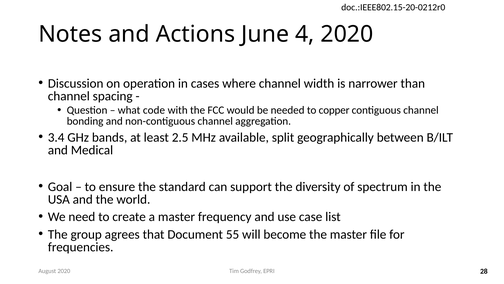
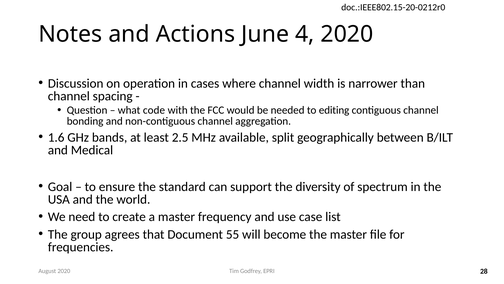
copper: copper -> editing (334, 110)
3.4: 3.4 -> 1.6 (56, 137)
